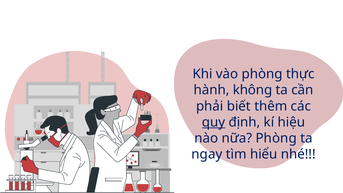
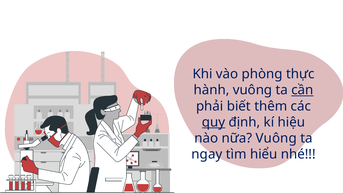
hành không: không -> vuông (252, 90)
cần underline: none -> present (302, 90)
nữa Phòng: Phòng -> Vuông (276, 138)
